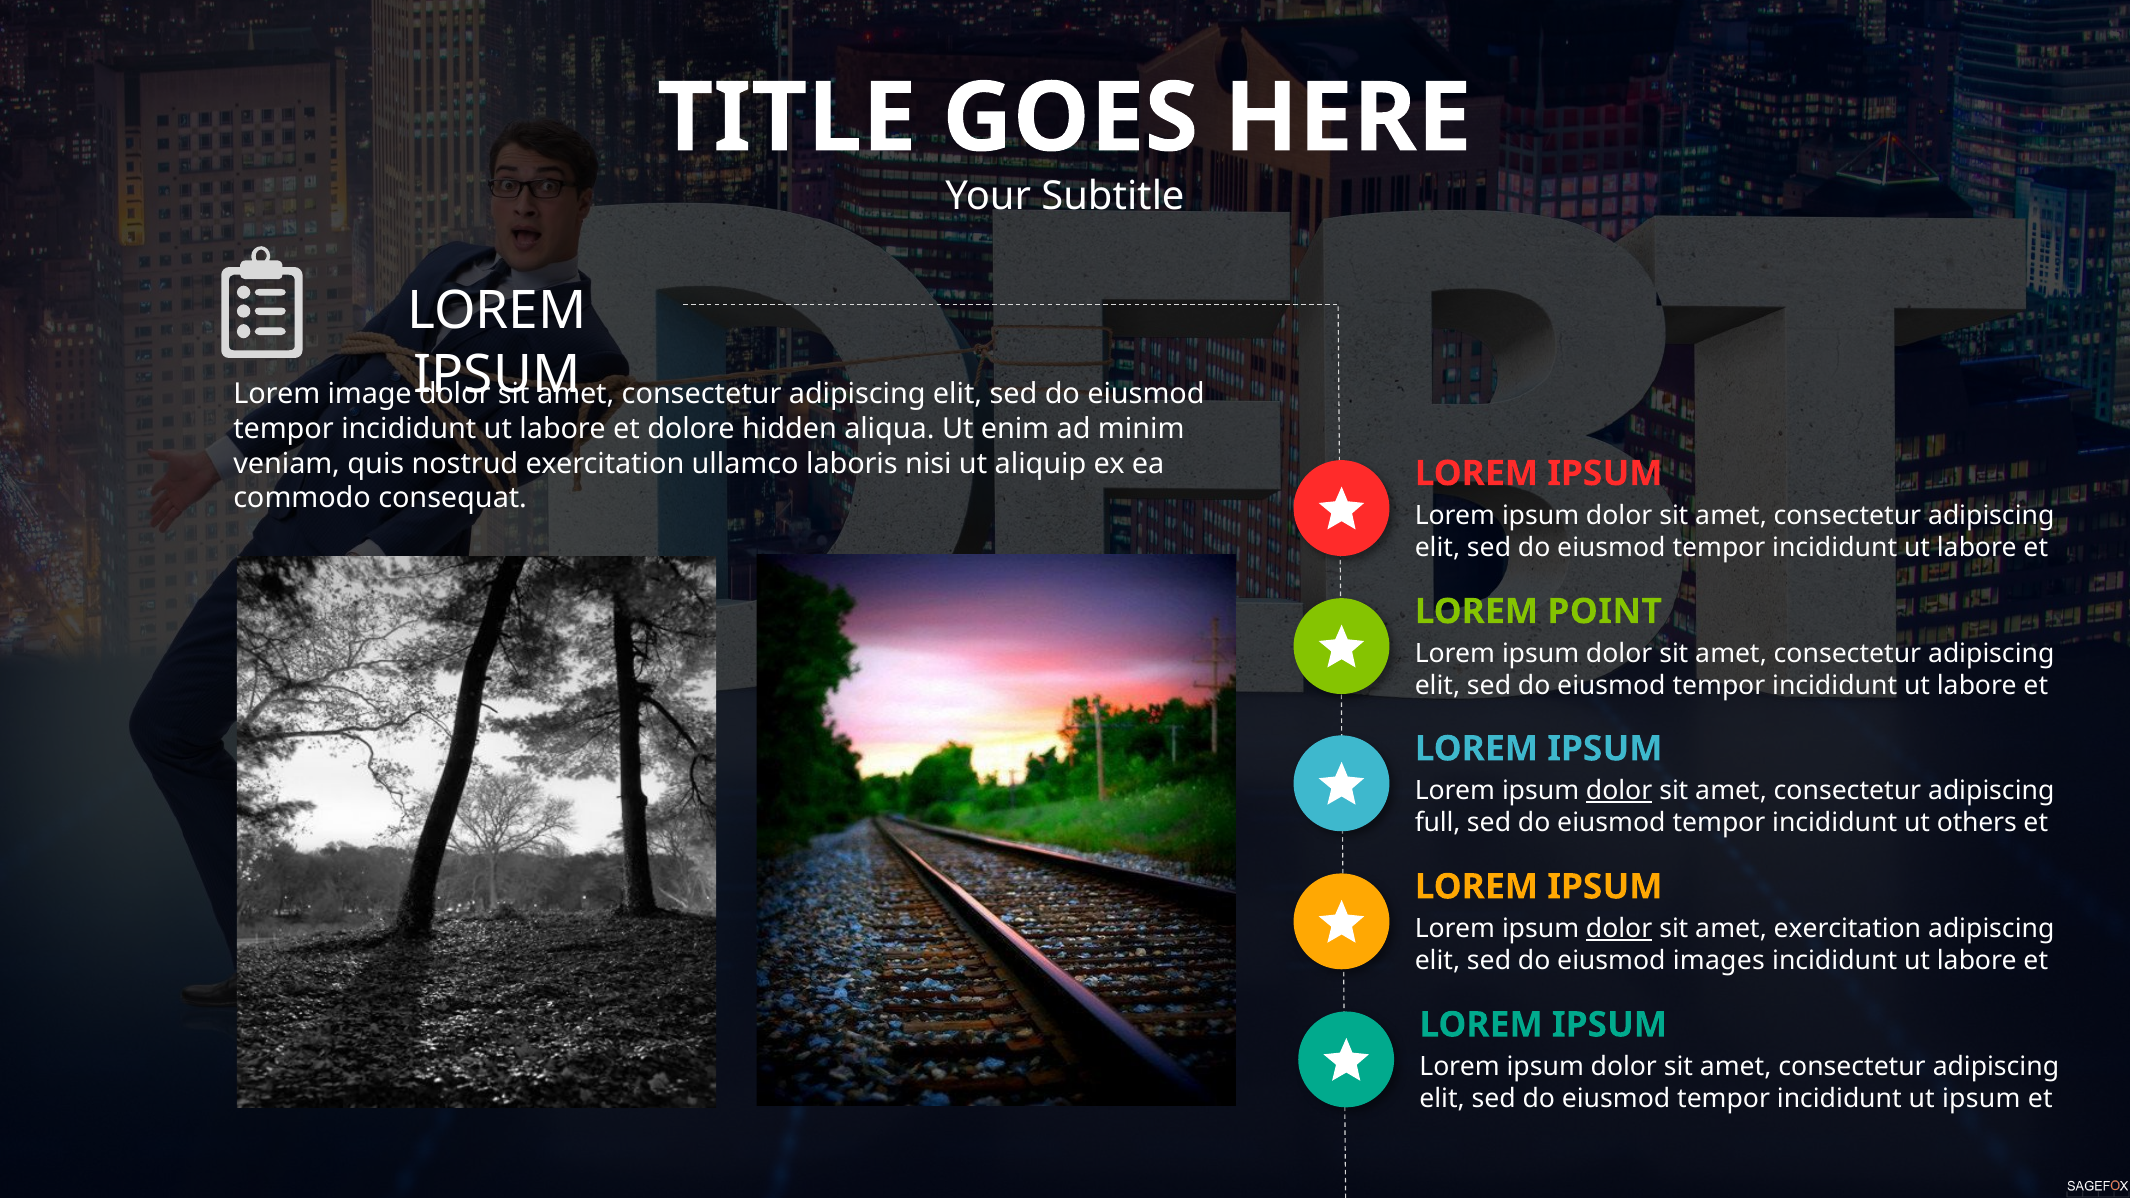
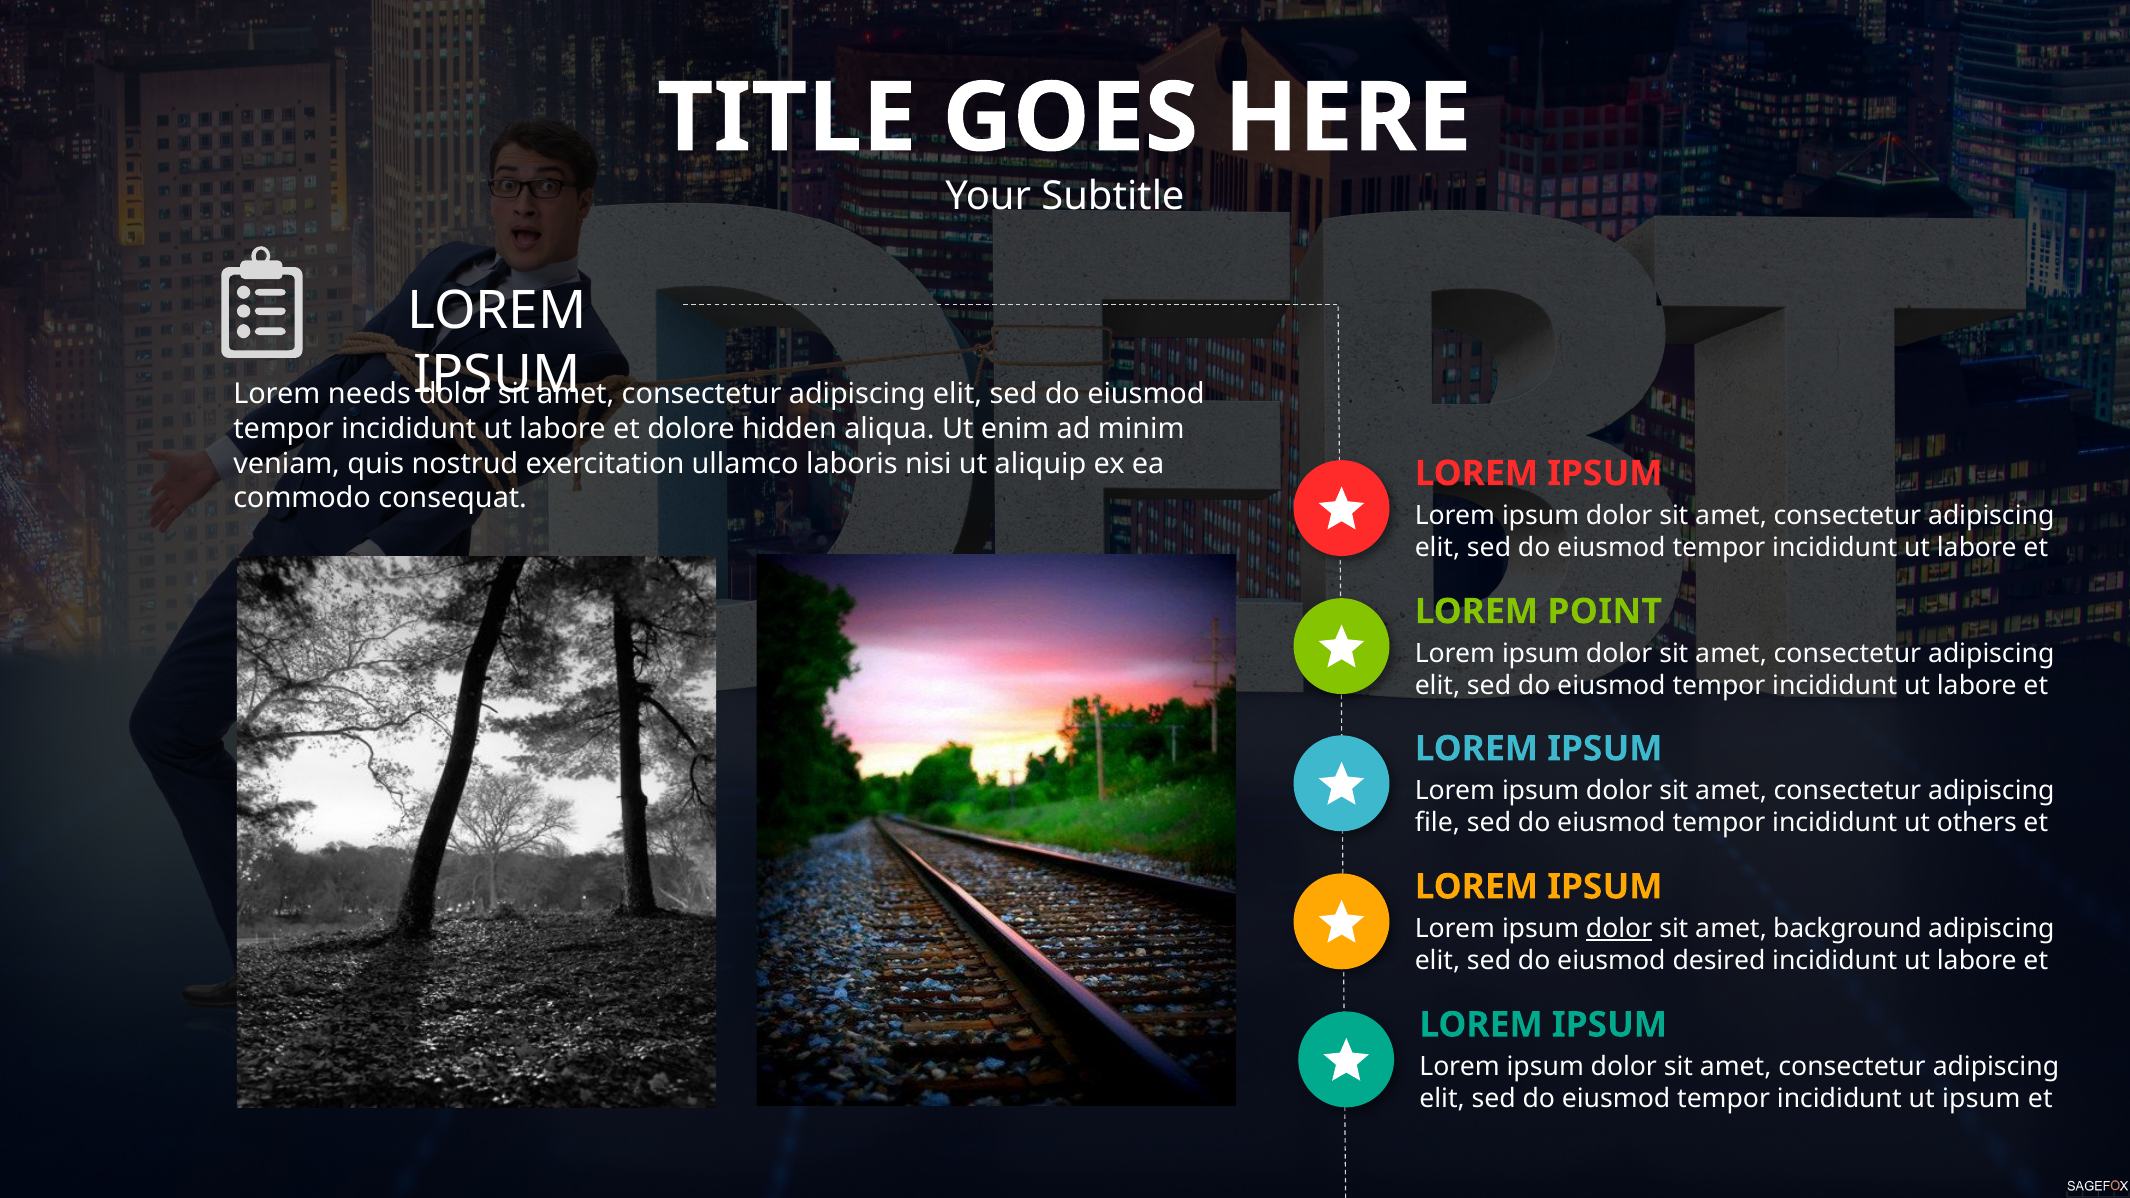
image: image -> needs (369, 394)
dolor underline: present -> none (1619, 791)
full: full -> file (1437, 823)
amet exercitation: exercitation -> background (1847, 929)
images: images -> desired (1719, 961)
